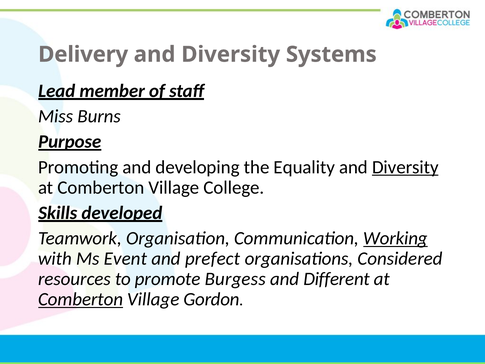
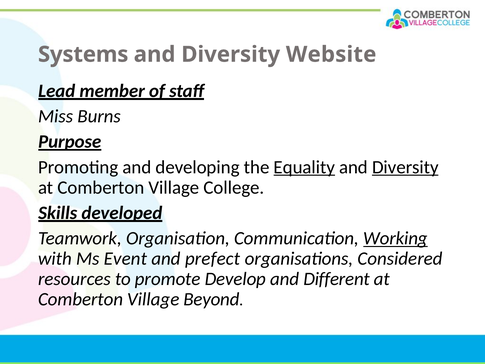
Delivery: Delivery -> Systems (83, 54)
Systems: Systems -> Website (331, 54)
Equality underline: none -> present (304, 167)
Burgess: Burgess -> Develop (235, 279)
Comberton underline: present -> none (81, 299)
Gordon: Gordon -> Beyond (212, 299)
